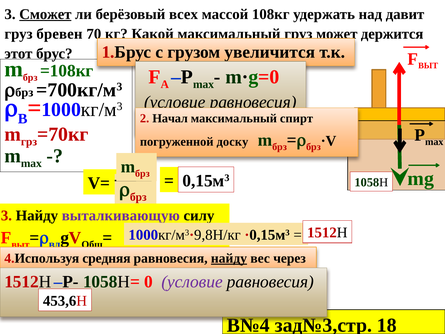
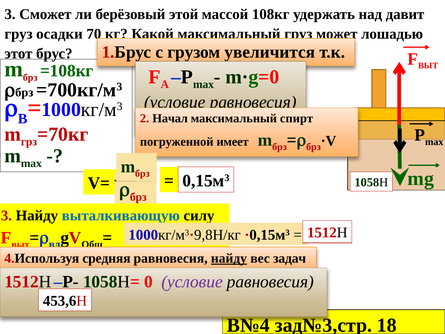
Сможет underline: present -> none (45, 14)
всех: всех -> этой (184, 14)
бревен: бревен -> осадки (59, 34)
держится: держится -> лошадью (392, 34)
доску: доску -> имеет (233, 141)
выталкивающую colour: purple -> blue (121, 216)
через: через -> задач (290, 258)
